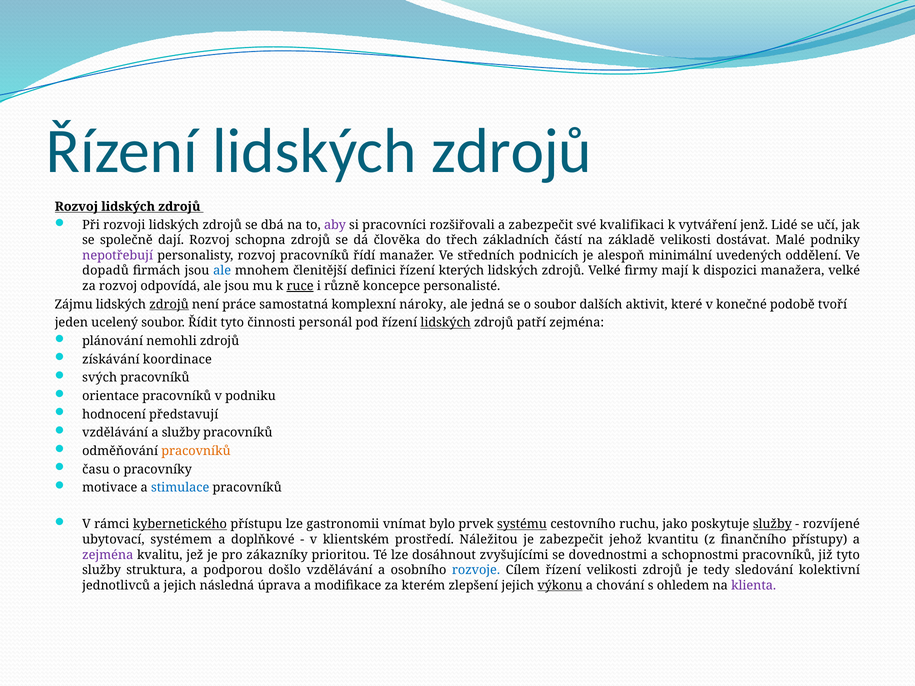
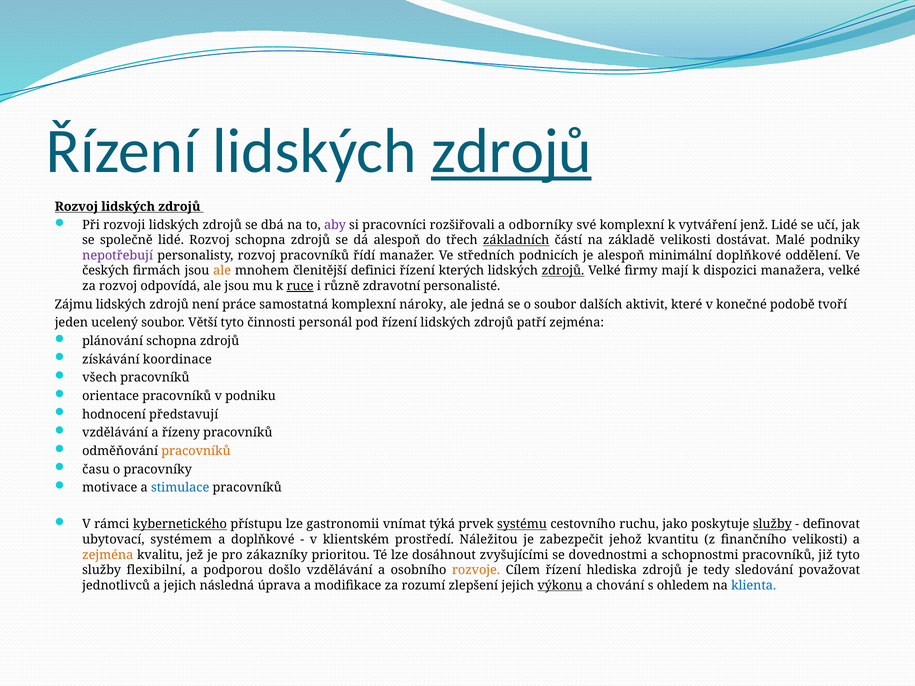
zdrojů underline: none -> present (511, 151)
a zabezpečit: zabezpečit -> odborníky (541, 225)
své kvalifikaci: kvalifikaci -> komplexní (632, 225)
společně dají: dají -> lidé (171, 240)
dá člověka: člověka -> alespoň (397, 240)
základních underline: none -> present (516, 240)
minimální uvedených: uvedených -> doplňkové (749, 256)
dopadů: dopadů -> českých (106, 271)
ale colour: blue -> orange (222, 271)
zdrojů underline: none -> present (563, 271)
koncepce: koncepce -> zdravotní (392, 286)
zdrojů underline: present -> none (169, 304)
Řídit: Řídit -> Větší (203, 323)
lidských underline: present -> none (446, 323)
plánování nemohli: nemohli -> schopna (172, 341)
svých: svých -> všech (100, 378)
a služby: služby -> řízeny (181, 433)
bylo: bylo -> týká (442, 524)
rozvíjené: rozvíjené -> definovat (831, 524)
finančního přístupy: přístupy -> velikosti (820, 540)
zejména colour: purple -> orange (108, 555)
struktura: struktura -> flexibilní (156, 570)
rozvoje colour: blue -> orange (476, 570)
řízení velikosti: velikosti -> hlediska (612, 570)
kolektivní: kolektivní -> považovat (829, 570)
kterém: kterém -> rozumí (423, 586)
klienta colour: purple -> blue (754, 586)
